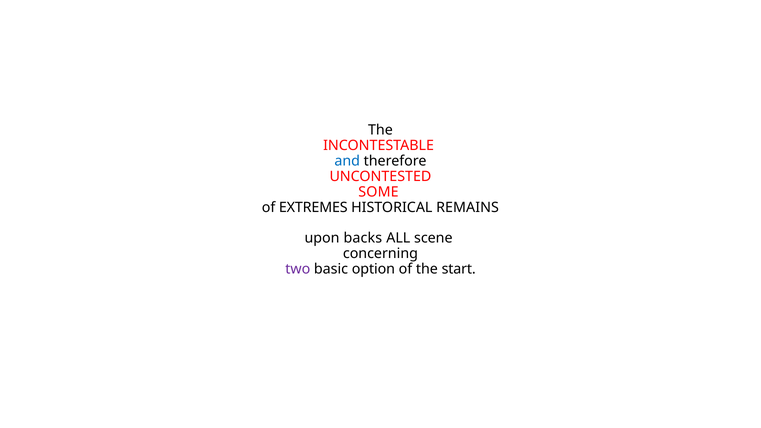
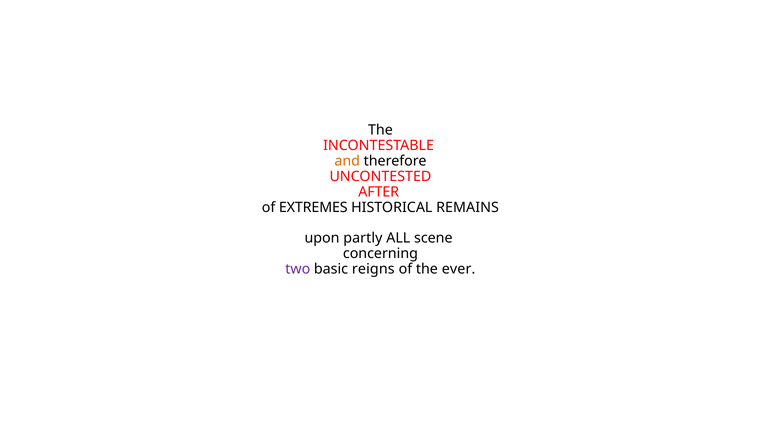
and colour: blue -> orange (347, 161)
SOME: SOME -> AFTER (379, 192)
backs: backs -> partly (363, 238)
option: option -> reigns (373, 269)
start: start -> ever (459, 269)
